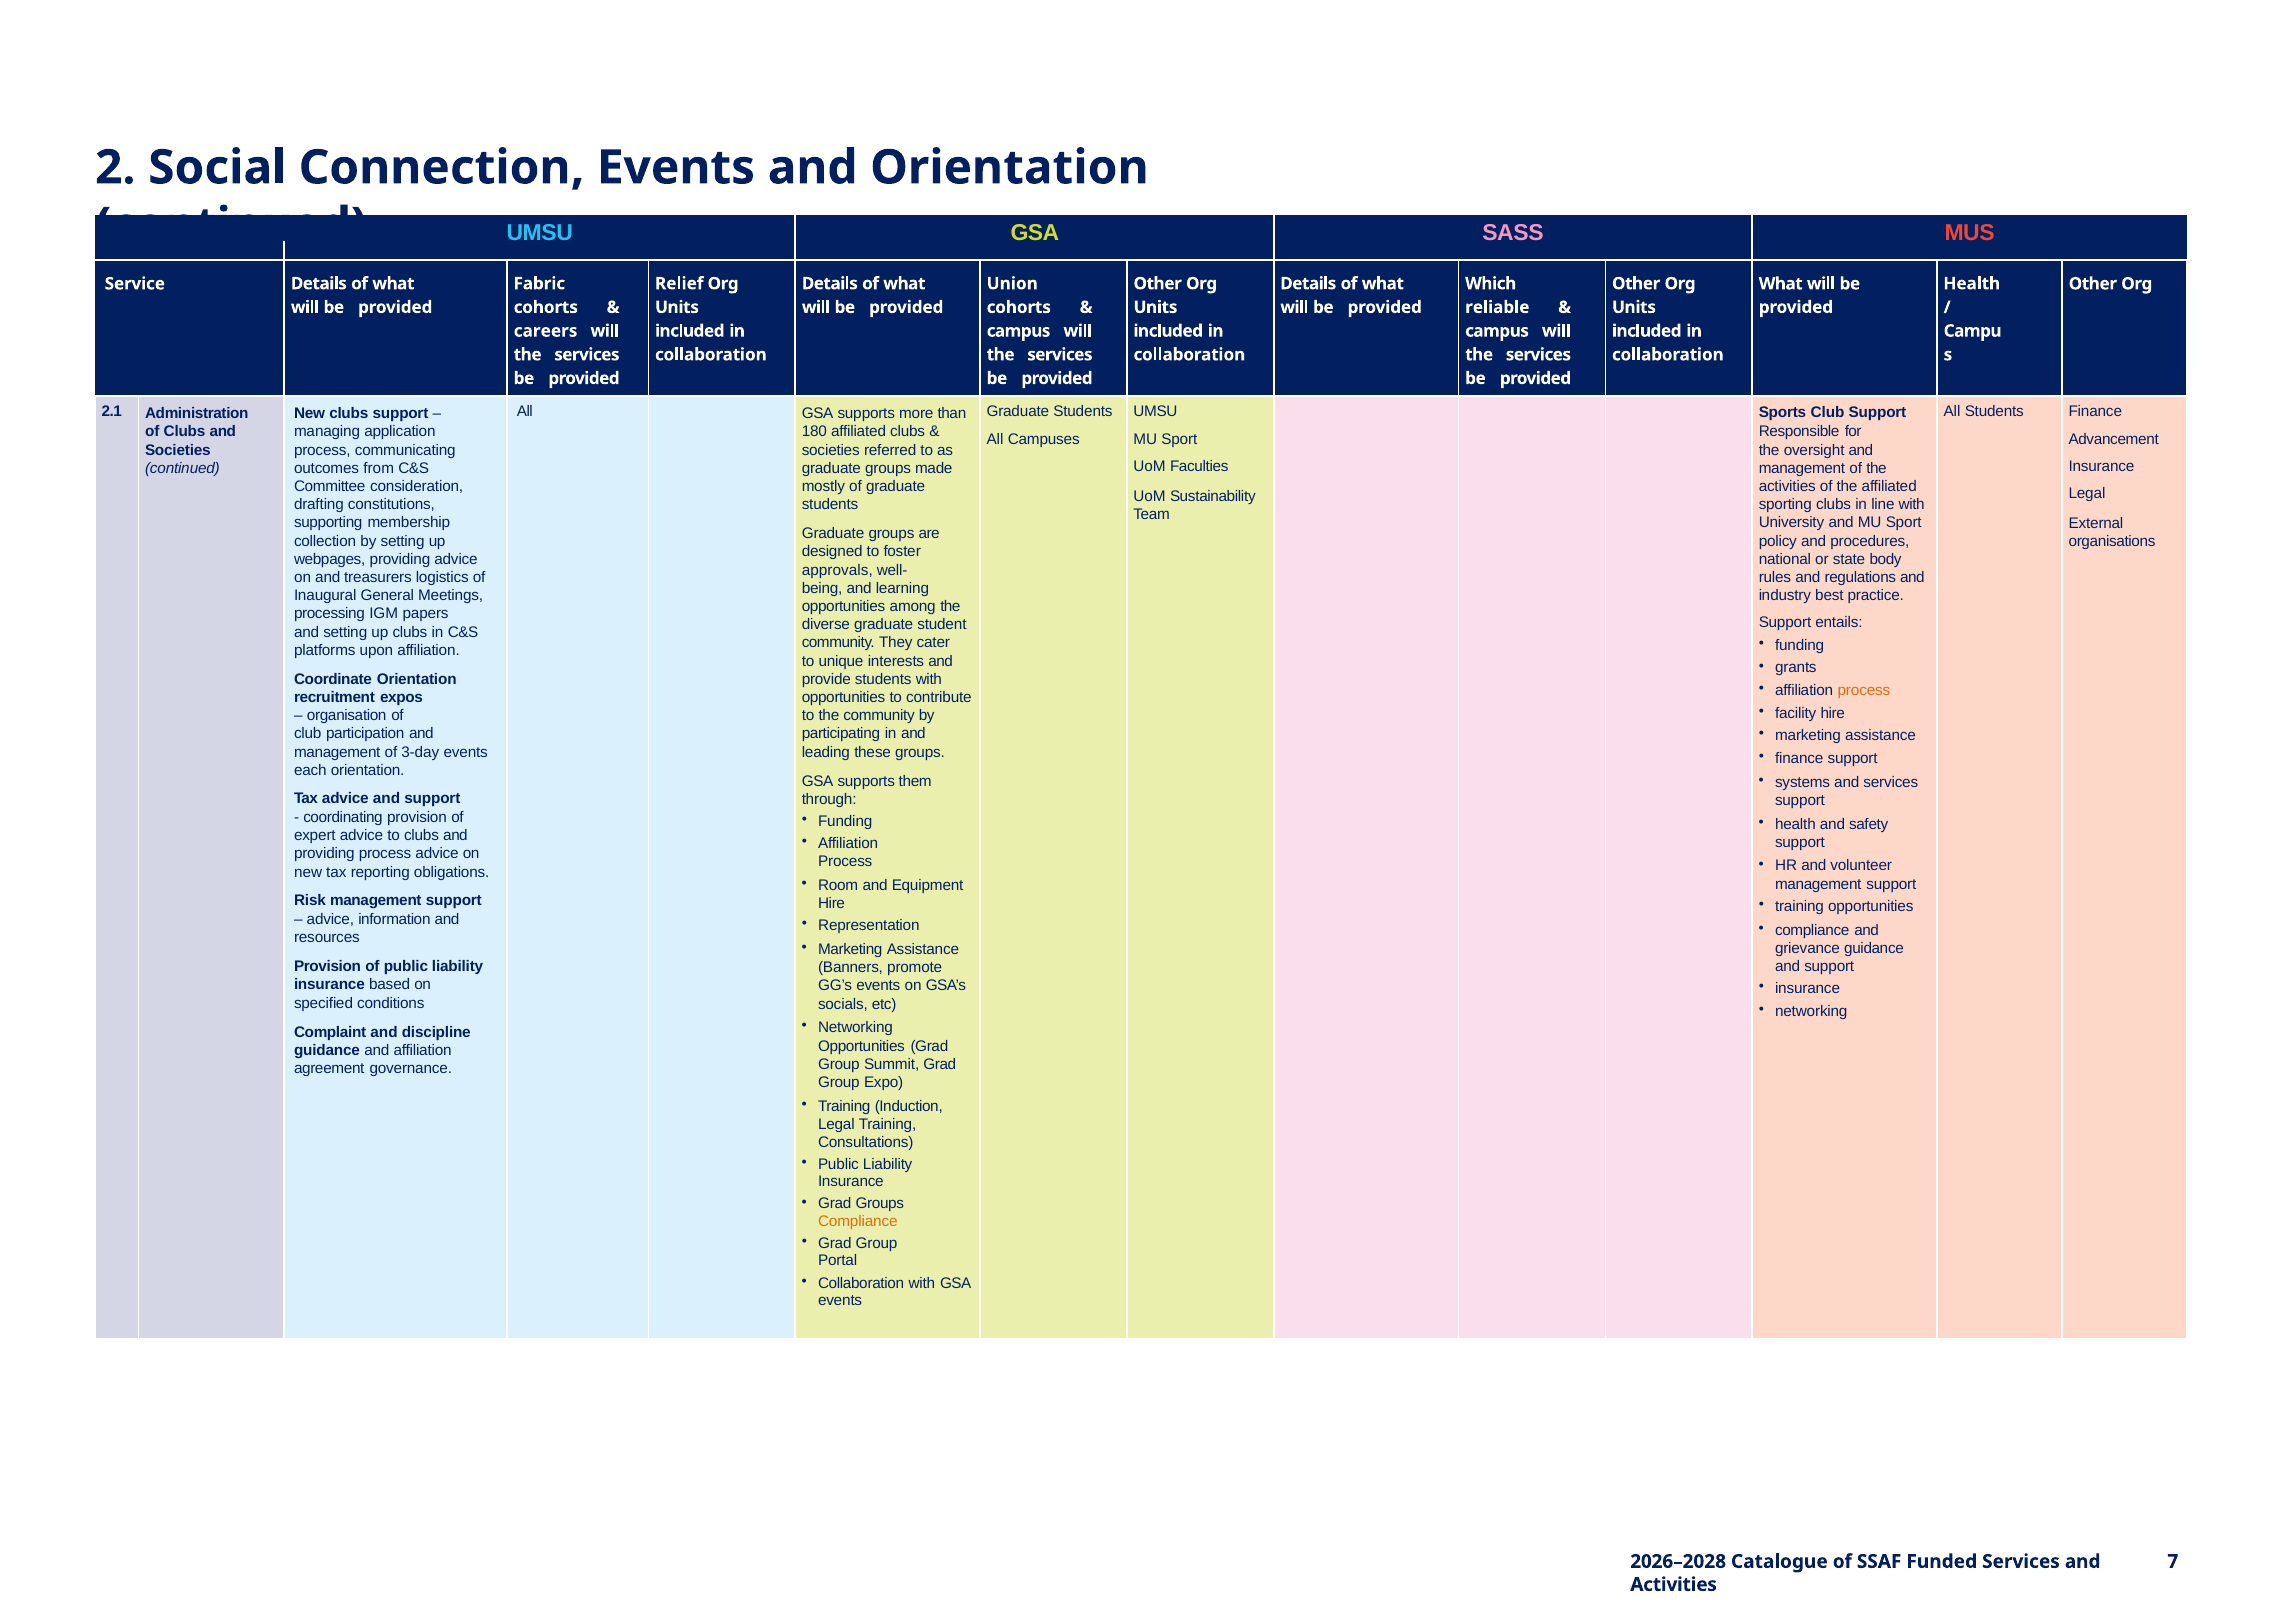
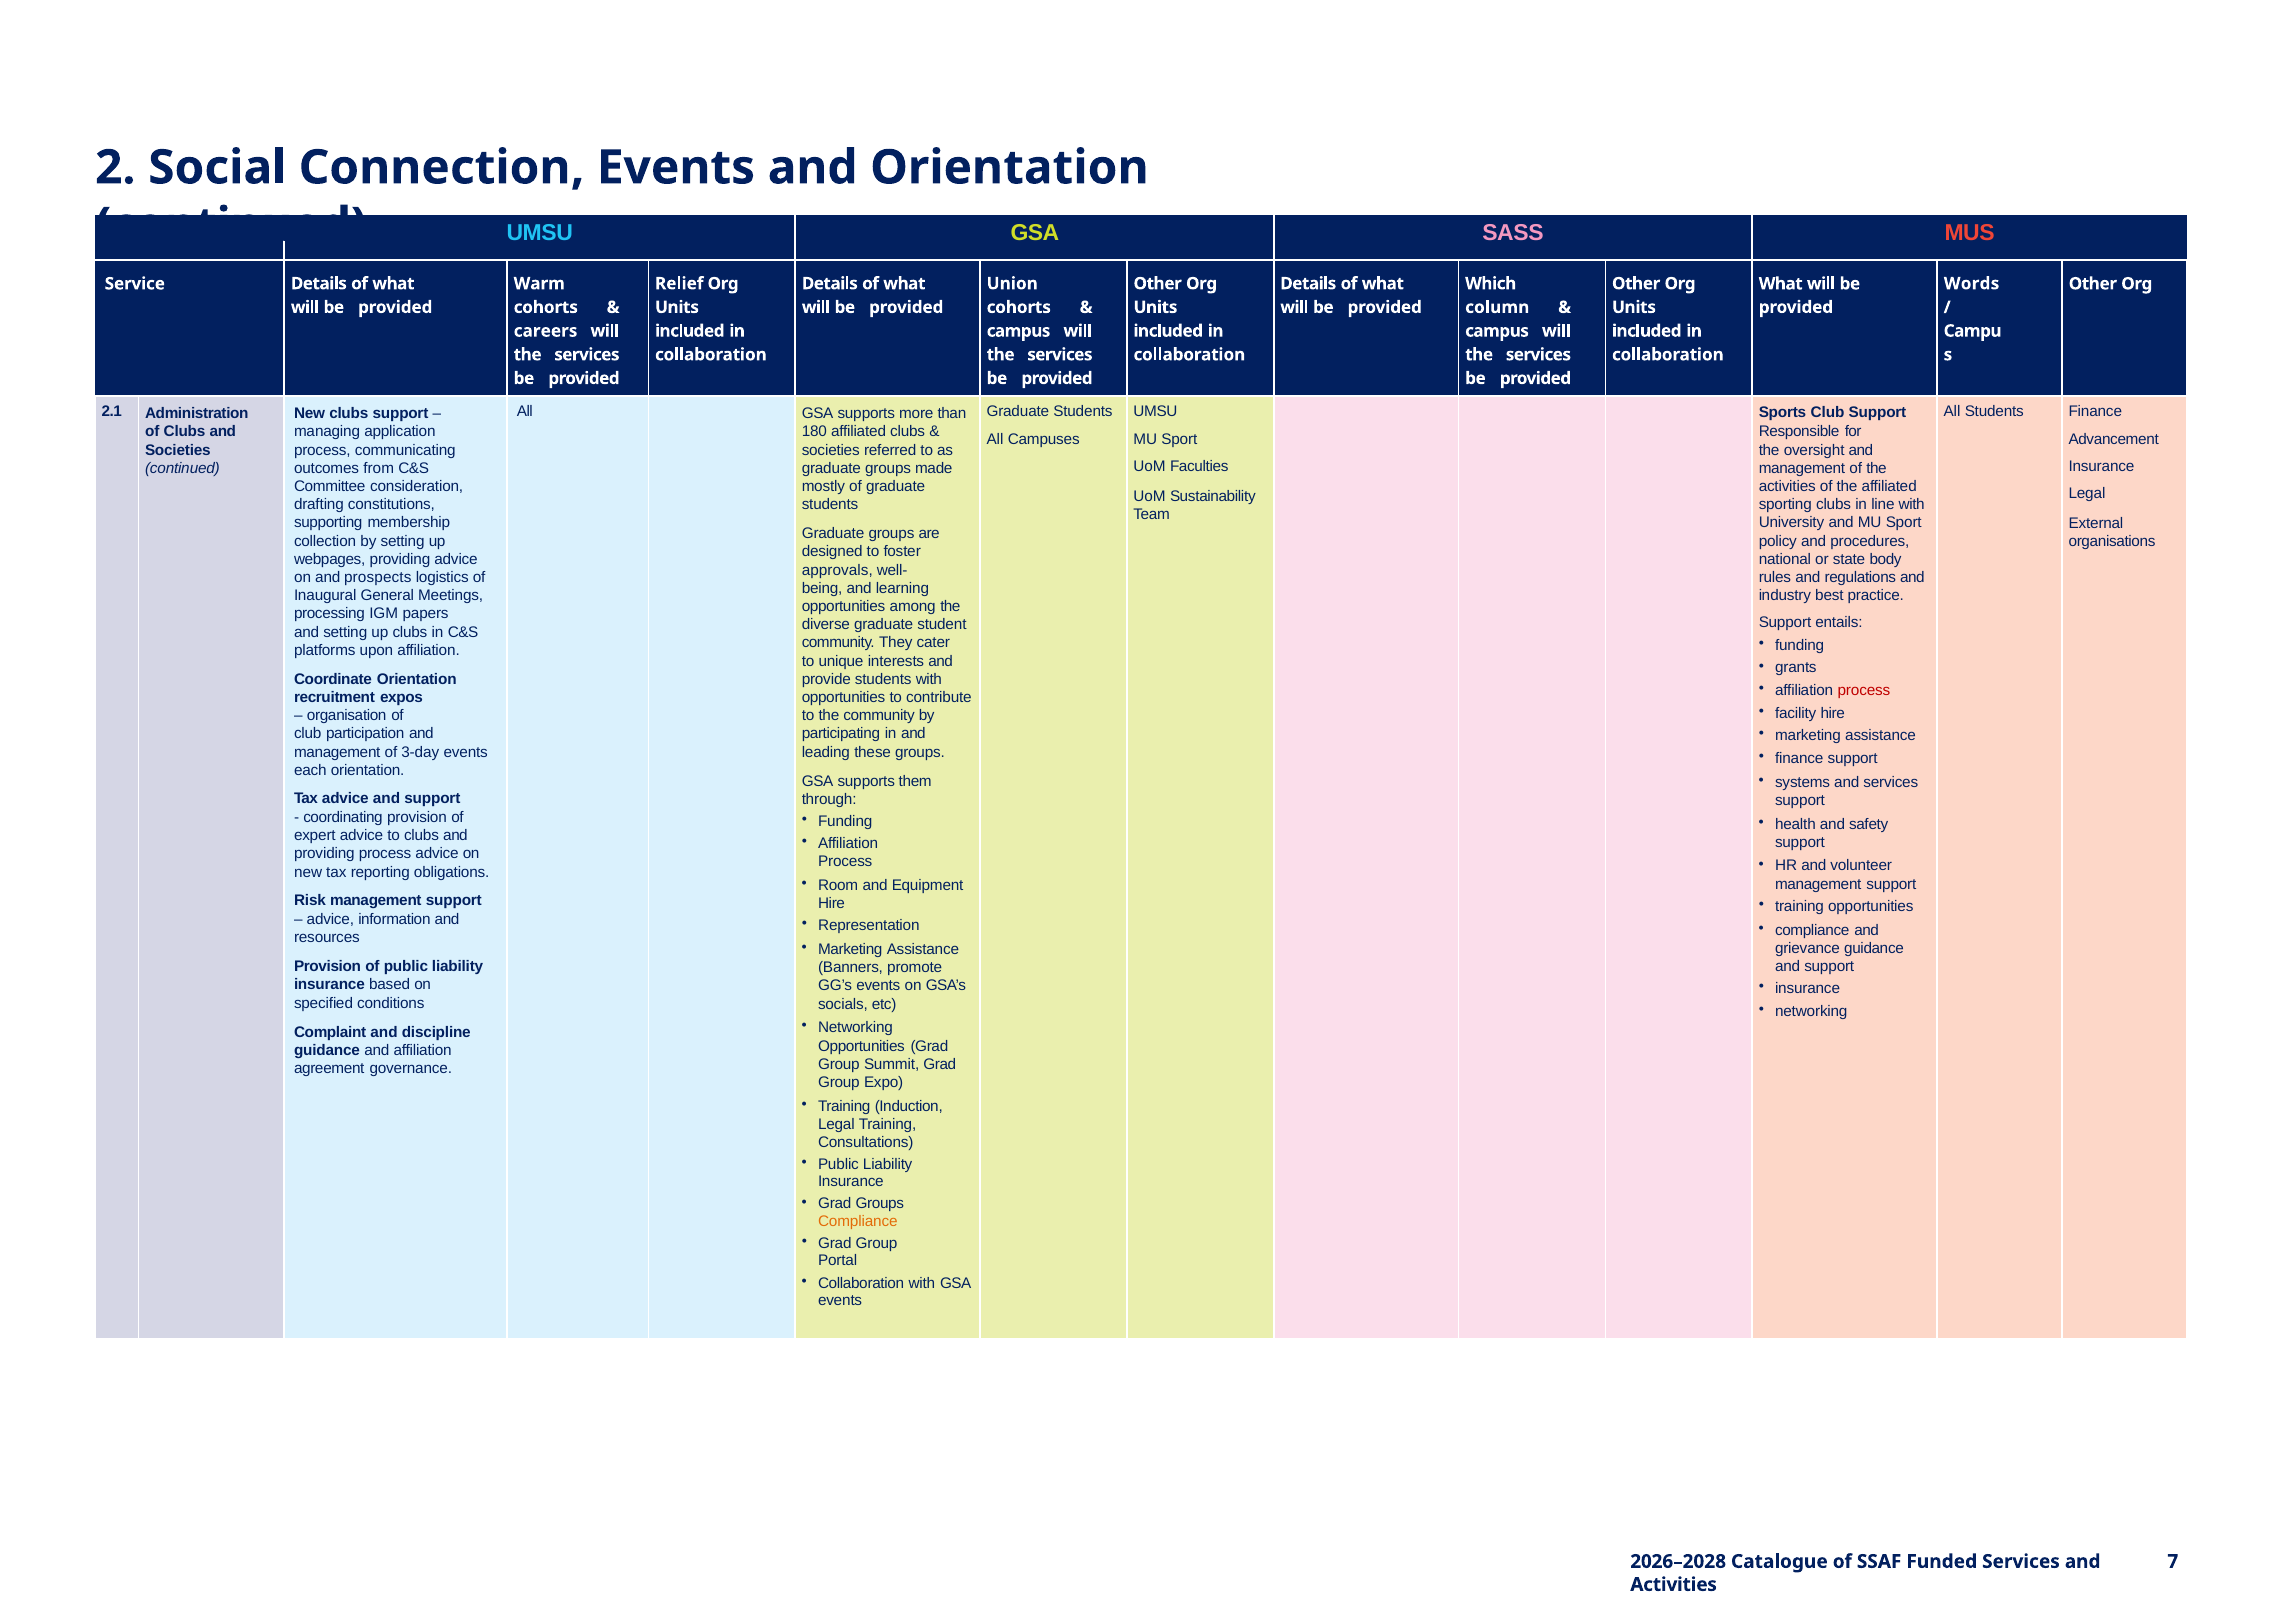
Fabric: Fabric -> Warm (539, 284)
Health: Health -> Words (1972, 284)
reliable: reliable -> column (1497, 307)
treasurers: treasurers -> prospects (378, 577)
process colour: orange -> red (1864, 690)
